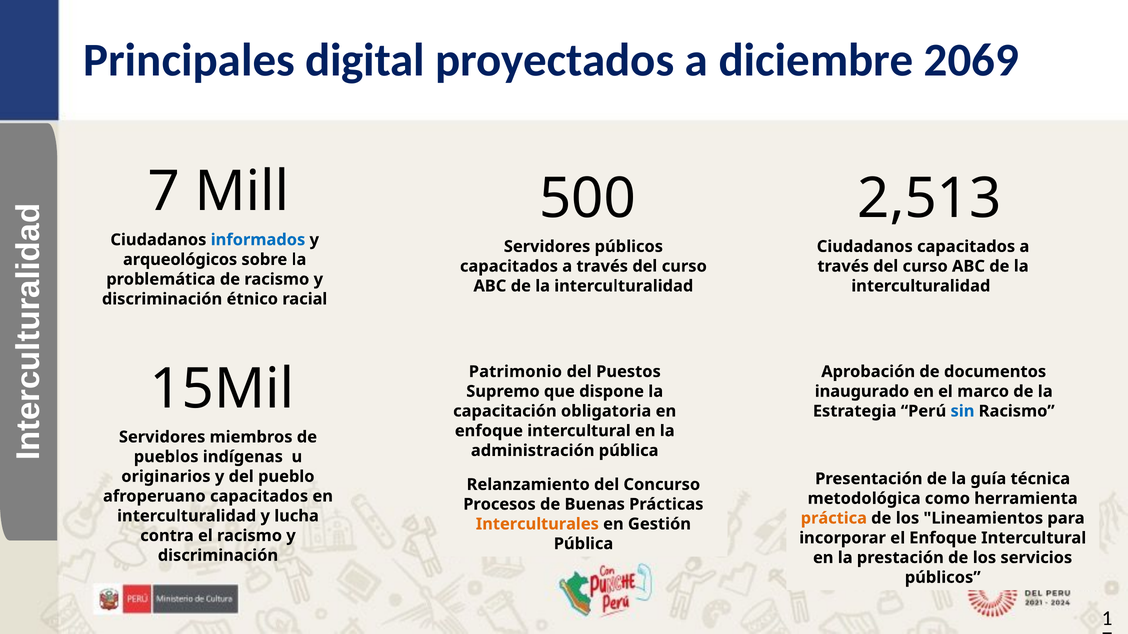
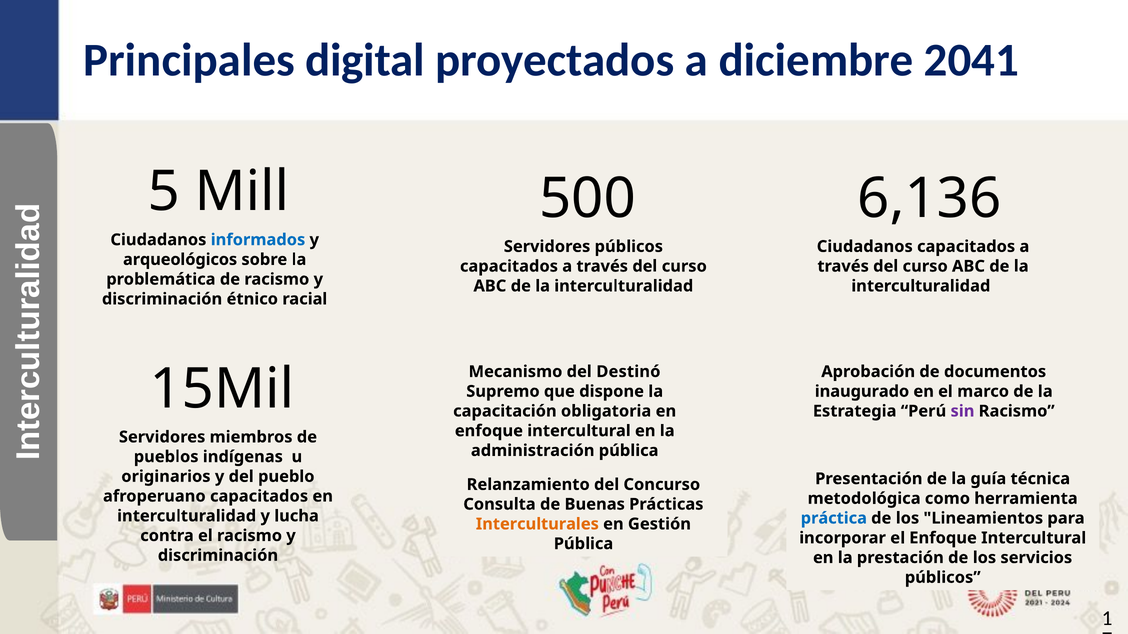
2069: 2069 -> 2041 (971, 60)
2,513: 2,513 -> 6,136 (929, 199)
7: 7 -> 5 (164, 192)
Patrimonio: Patrimonio -> Mecanismo (515, 372)
Puestos: Puestos -> Destinó (628, 372)
sin colour: blue -> purple (962, 411)
Procesos: Procesos -> Consulta (499, 505)
práctica colour: orange -> blue (834, 519)
